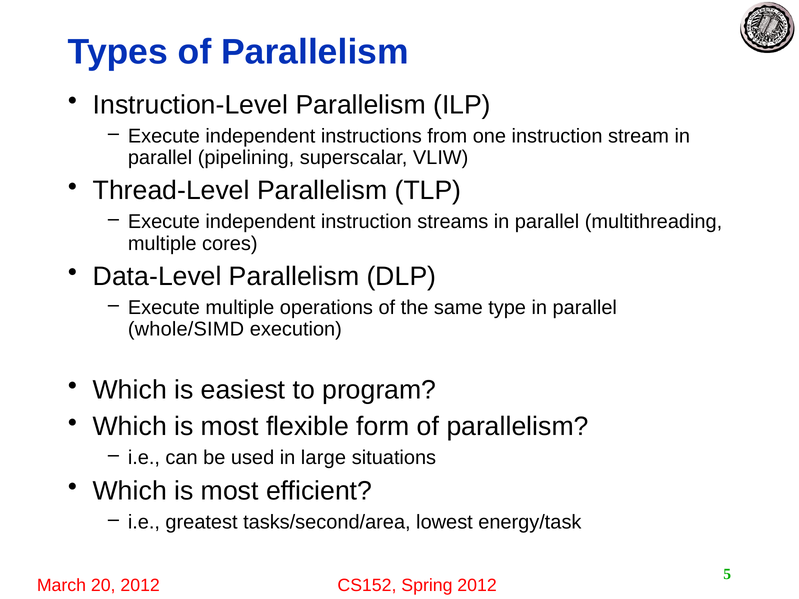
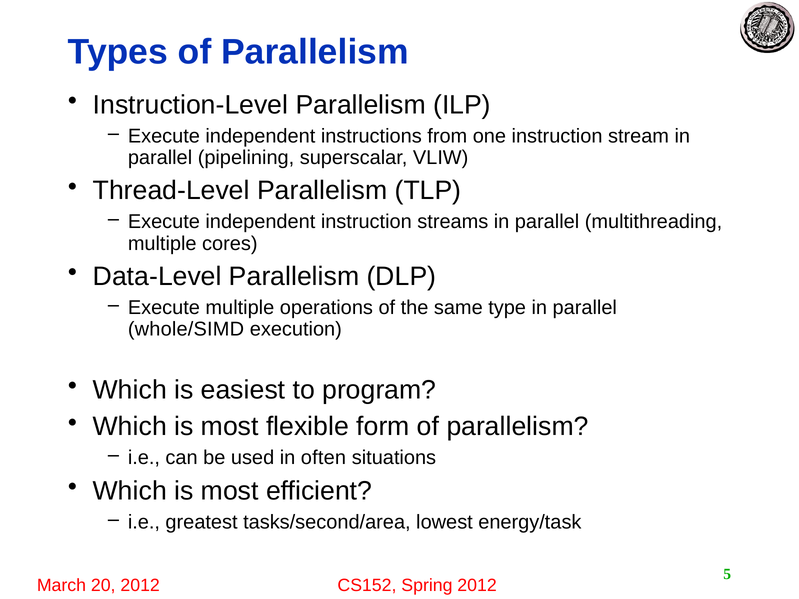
large: large -> often (323, 458)
